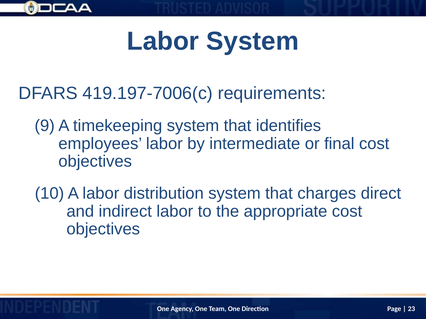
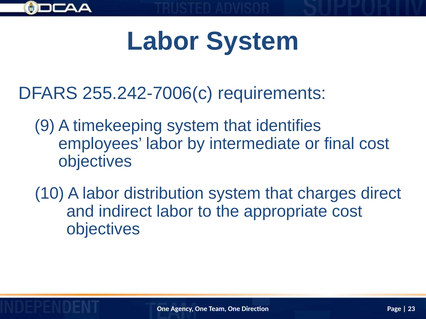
419.197-7006(c: 419.197-7006(c -> 255.242-7006(c (148, 94)
